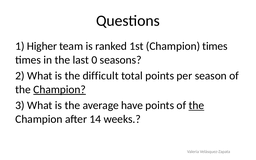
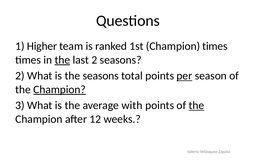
the underline: none -> present (62, 60)
last 0: 0 -> 2 (94, 60)
the difficult: difficult -> seasons (101, 76)
per underline: none -> present (184, 76)
have: have -> with (132, 105)
14: 14 -> 12 (95, 119)
